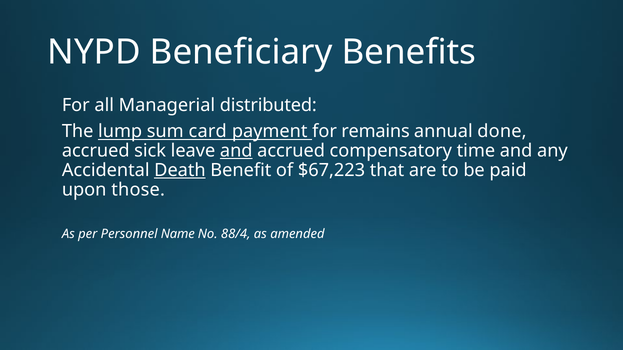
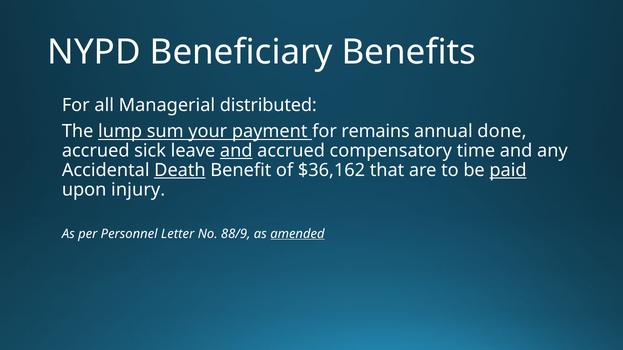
card: card -> your (208, 131)
$67,223: $67,223 -> $36,162 (331, 171)
paid underline: none -> present (508, 171)
those: those -> injury (138, 190)
Name: Name -> Letter (178, 234)
88/4: 88/4 -> 88/9 (236, 234)
amended underline: none -> present (297, 234)
